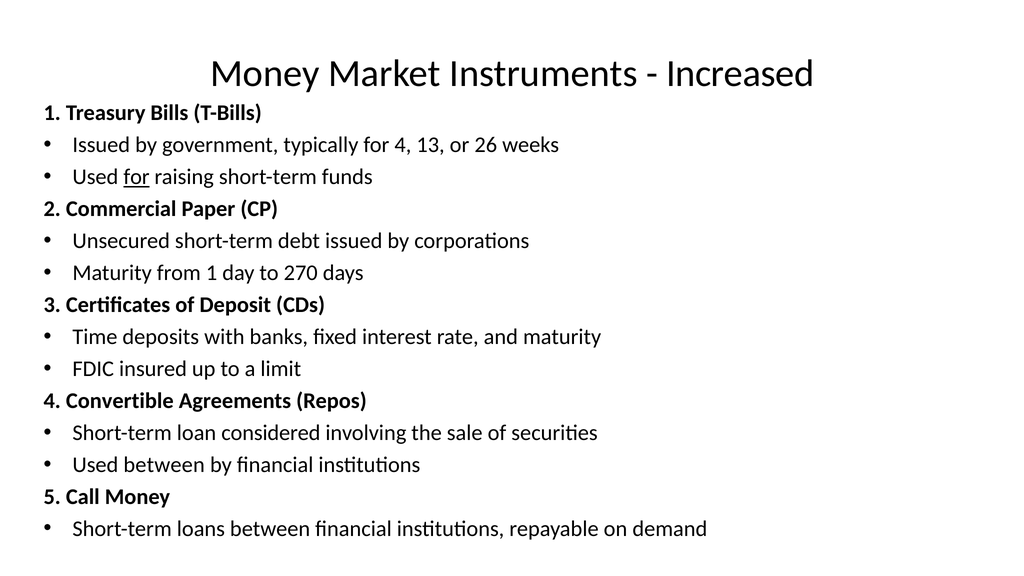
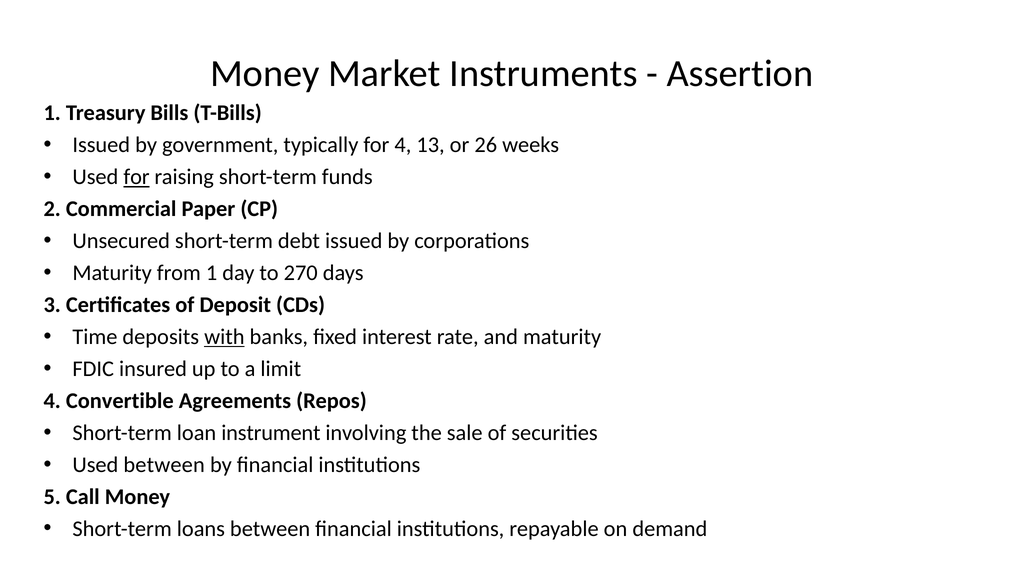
Increased: Increased -> Assertion (740, 74)
with underline: none -> present (224, 337)
considered: considered -> instrument (271, 433)
